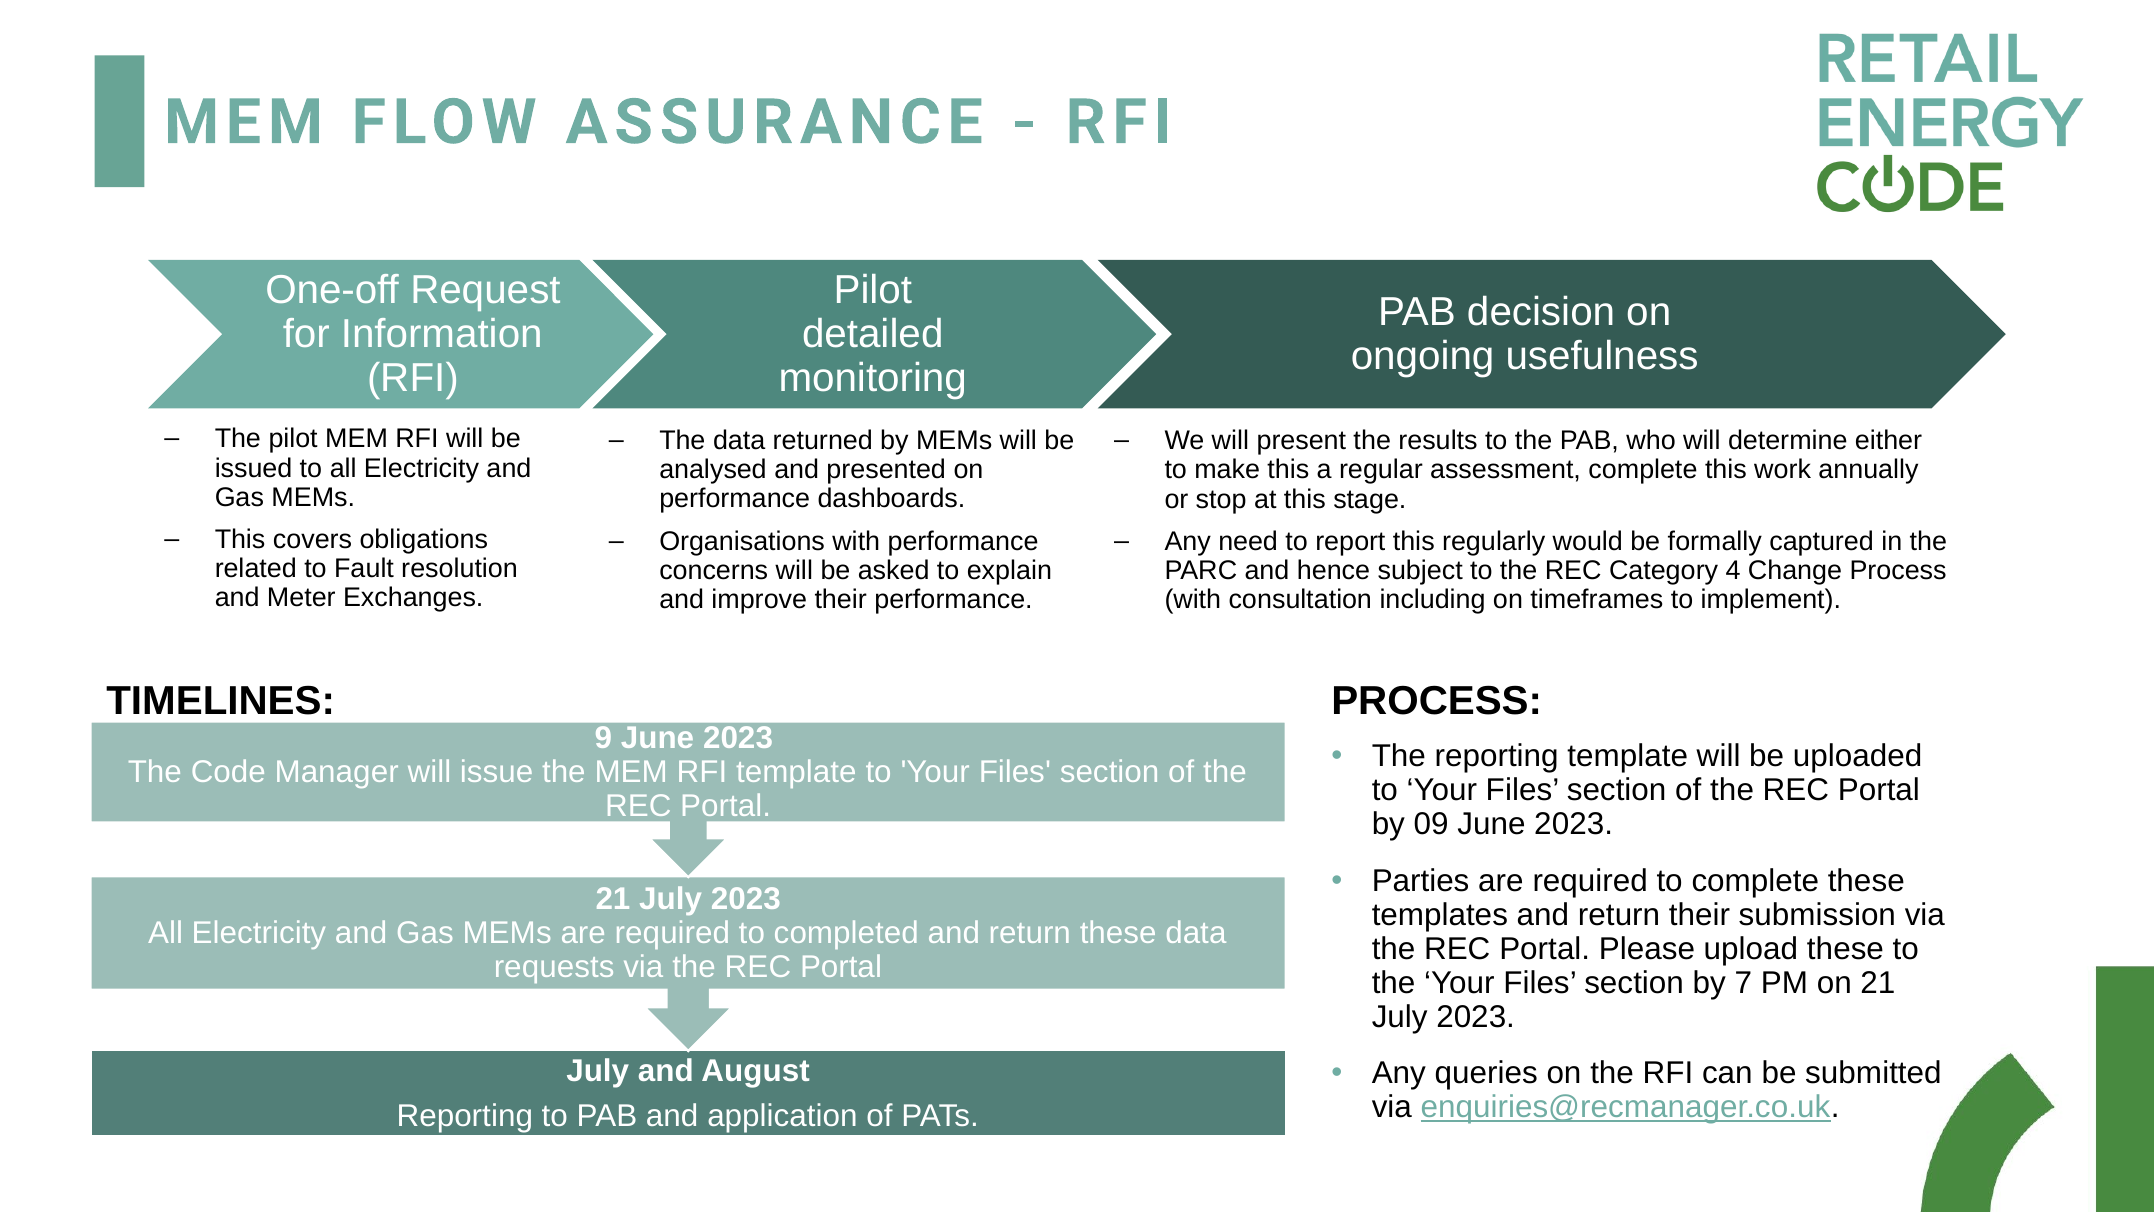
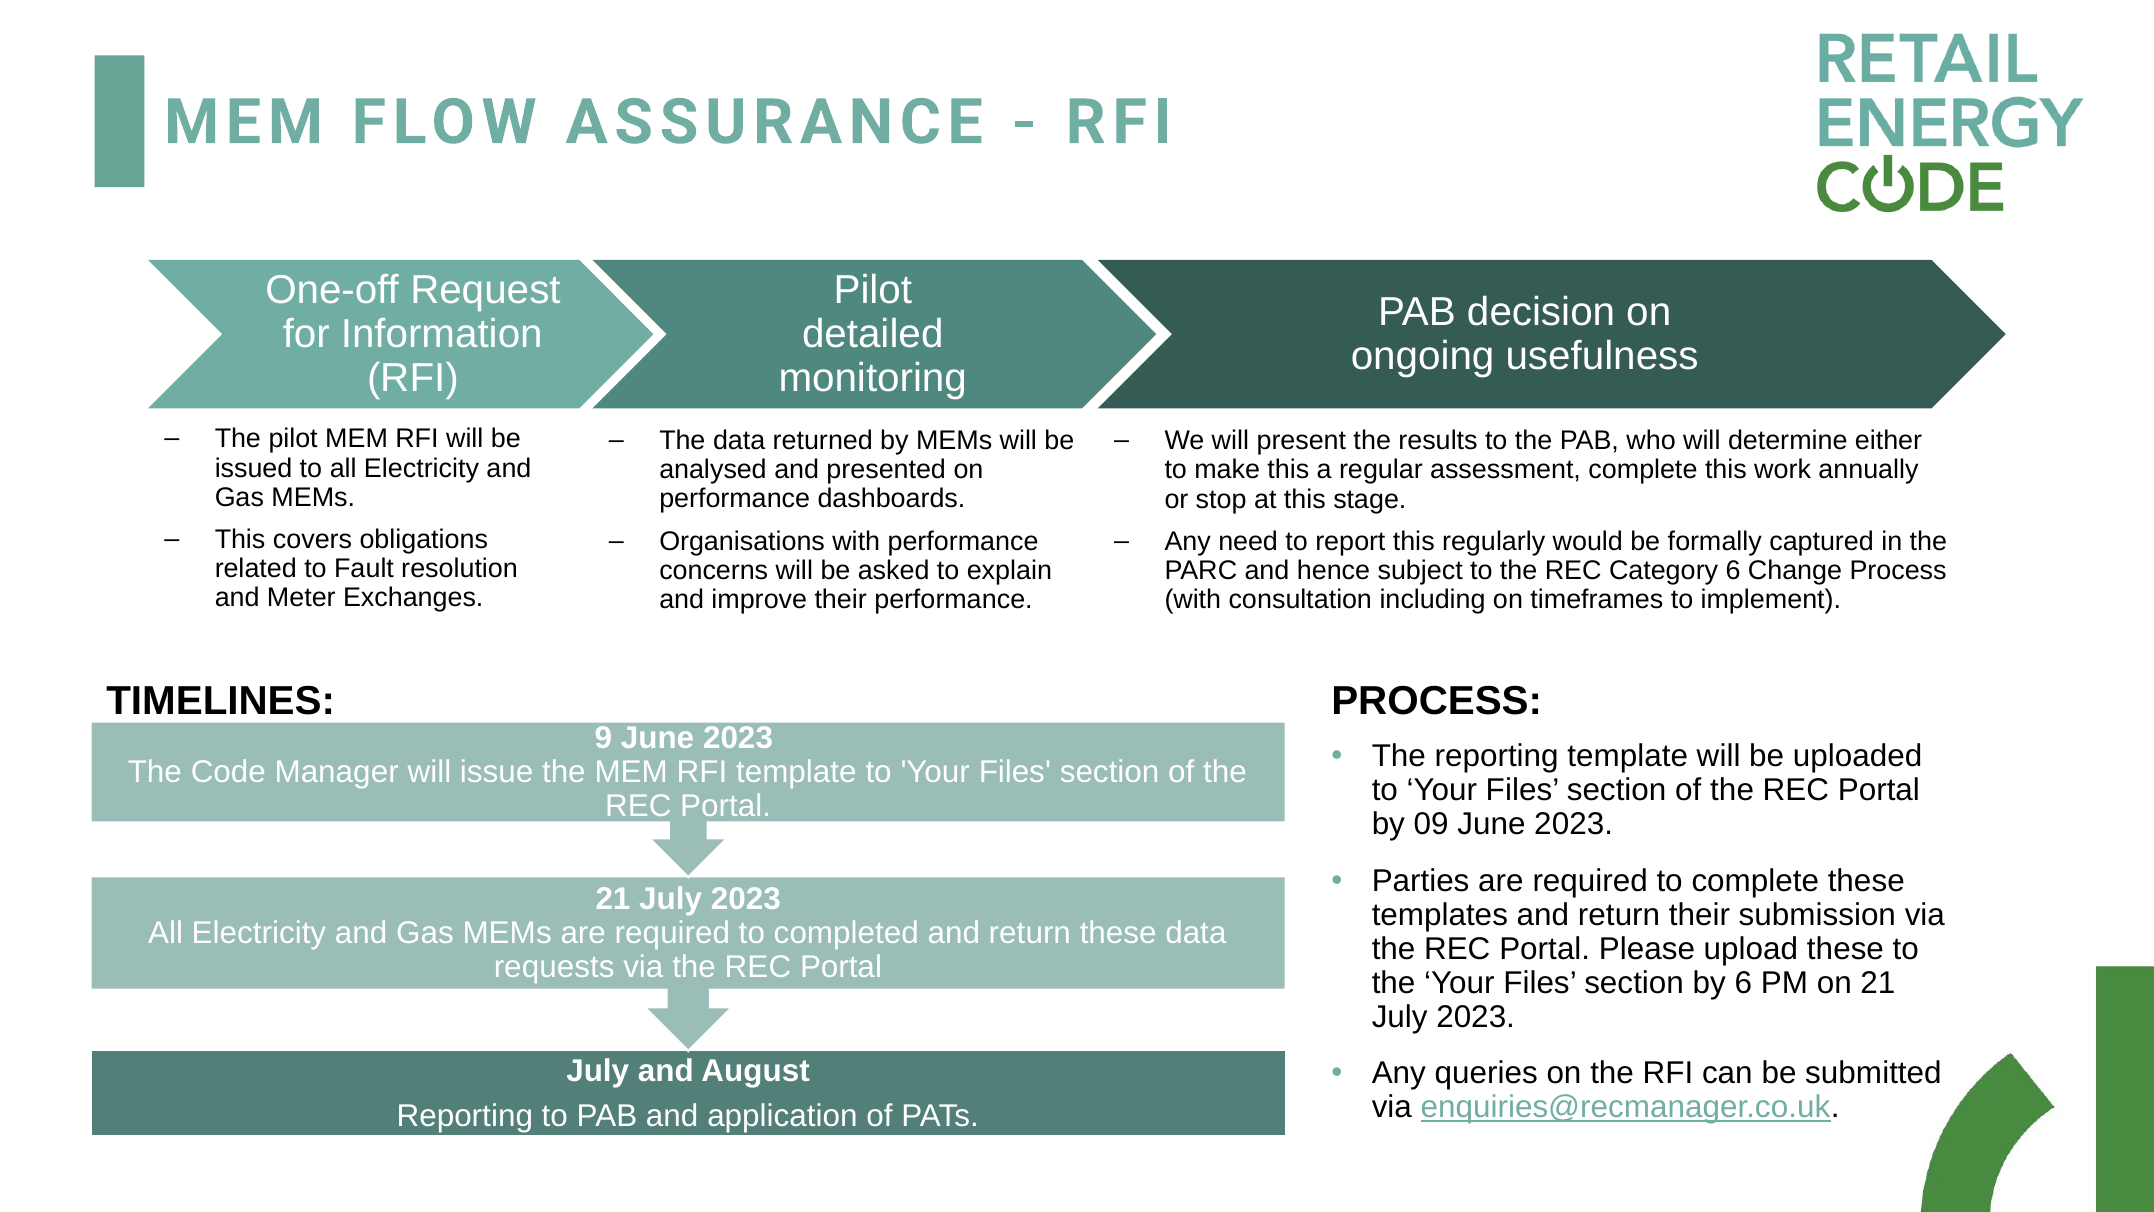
Category 4: 4 -> 6 (1733, 571)
by 7: 7 -> 6 (1743, 983)
